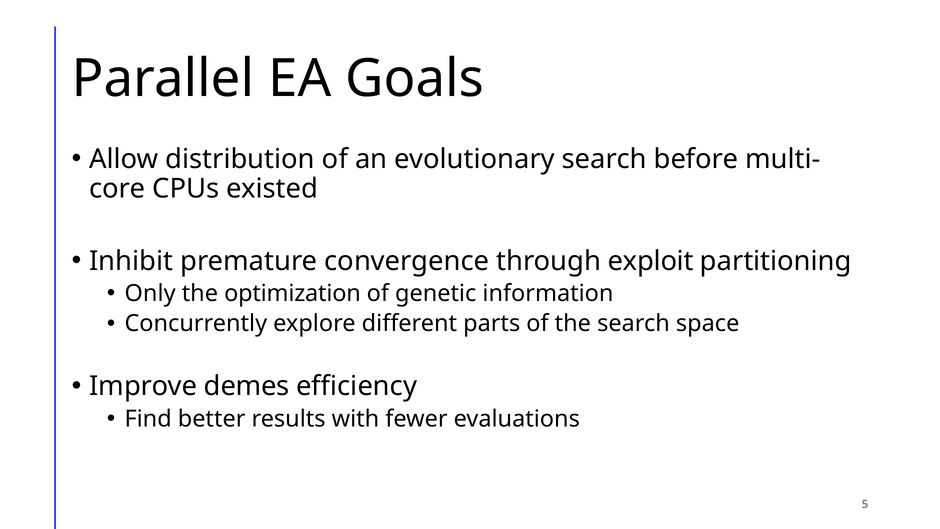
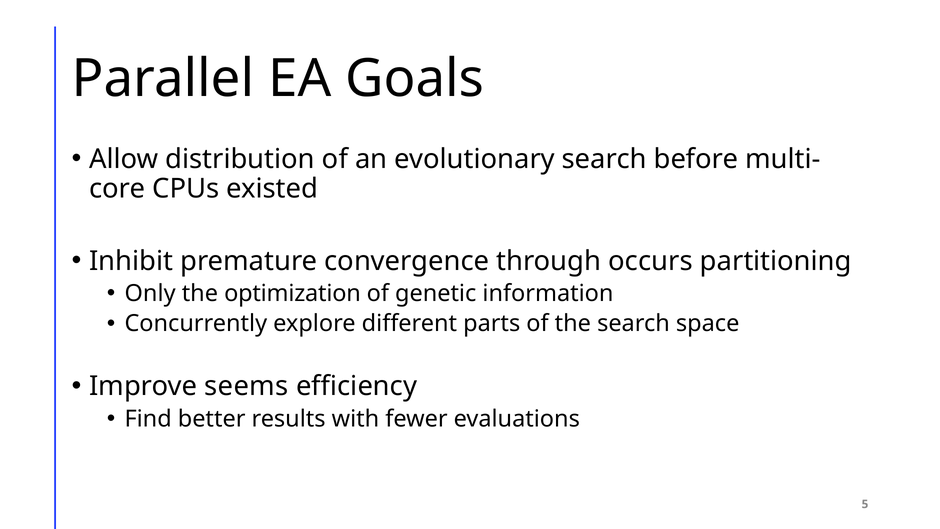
exploit: exploit -> occurs (651, 261)
demes: demes -> seems (246, 386)
